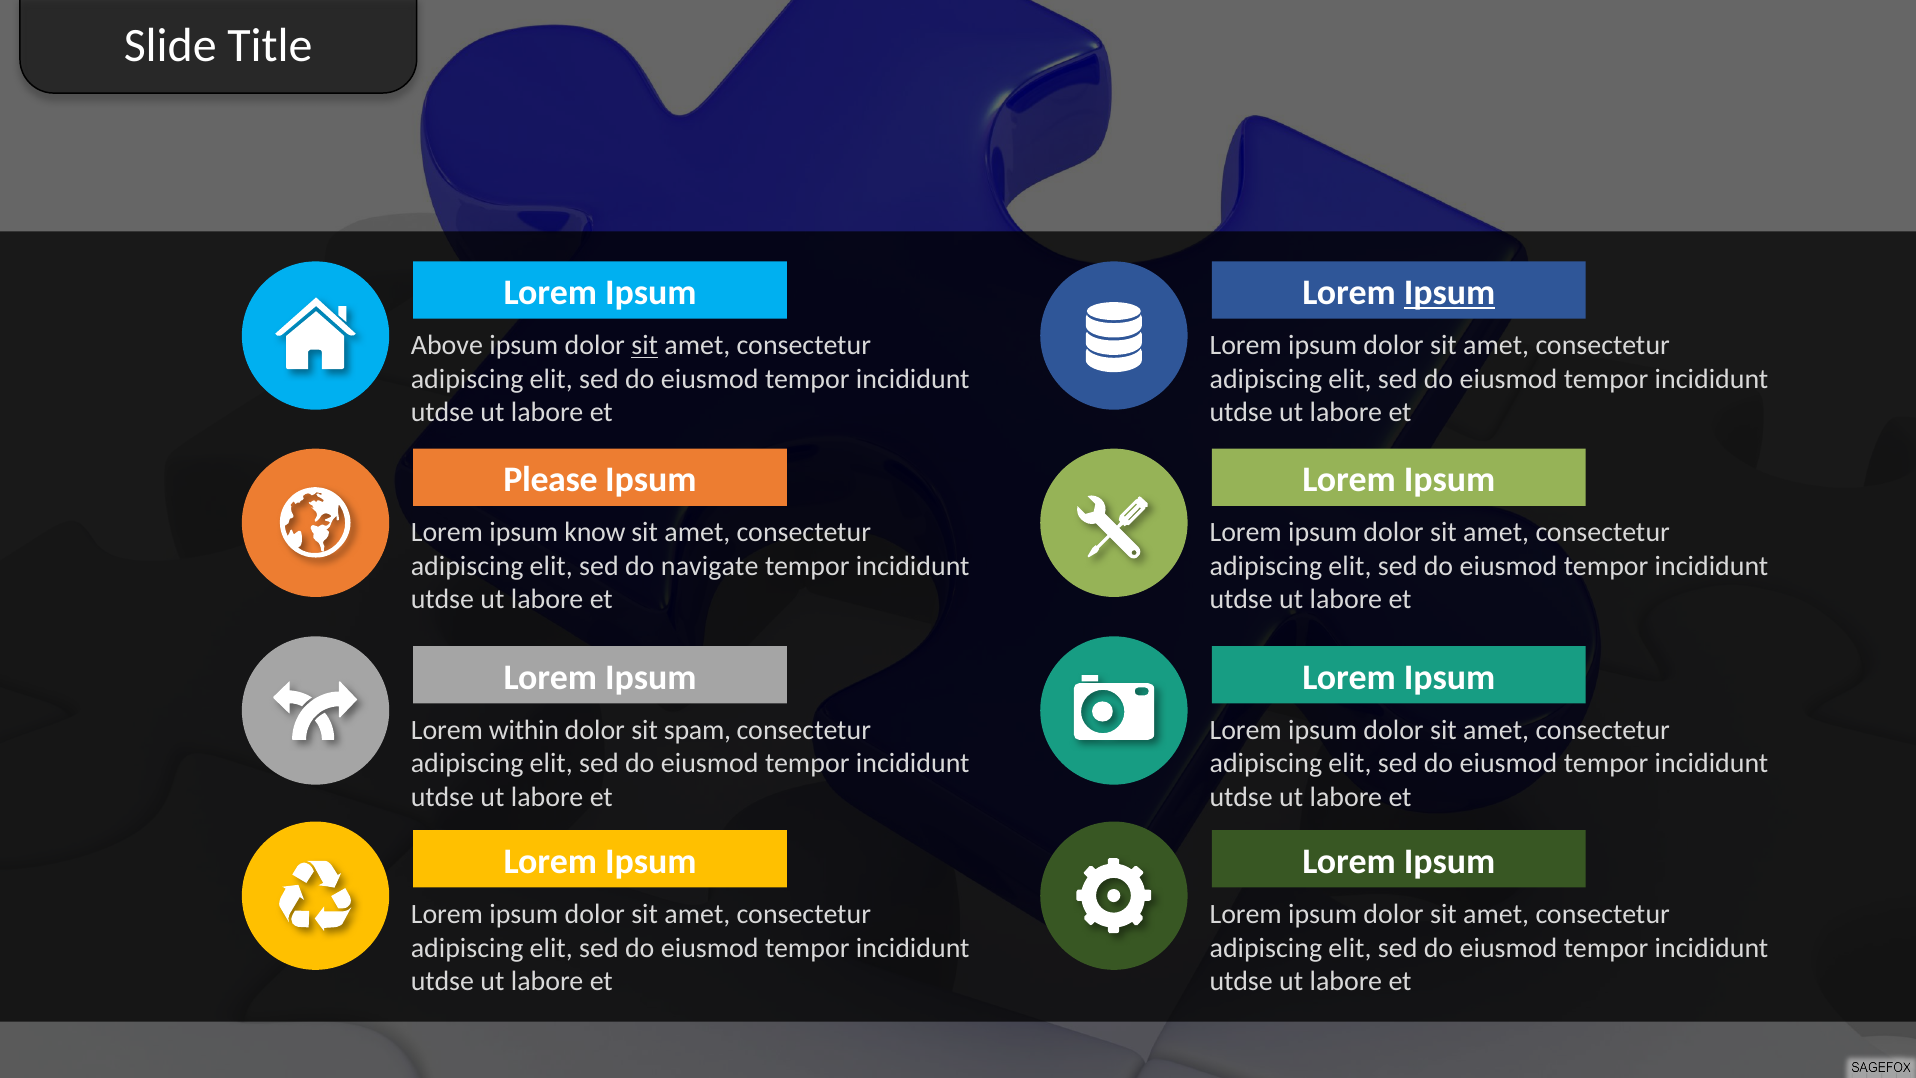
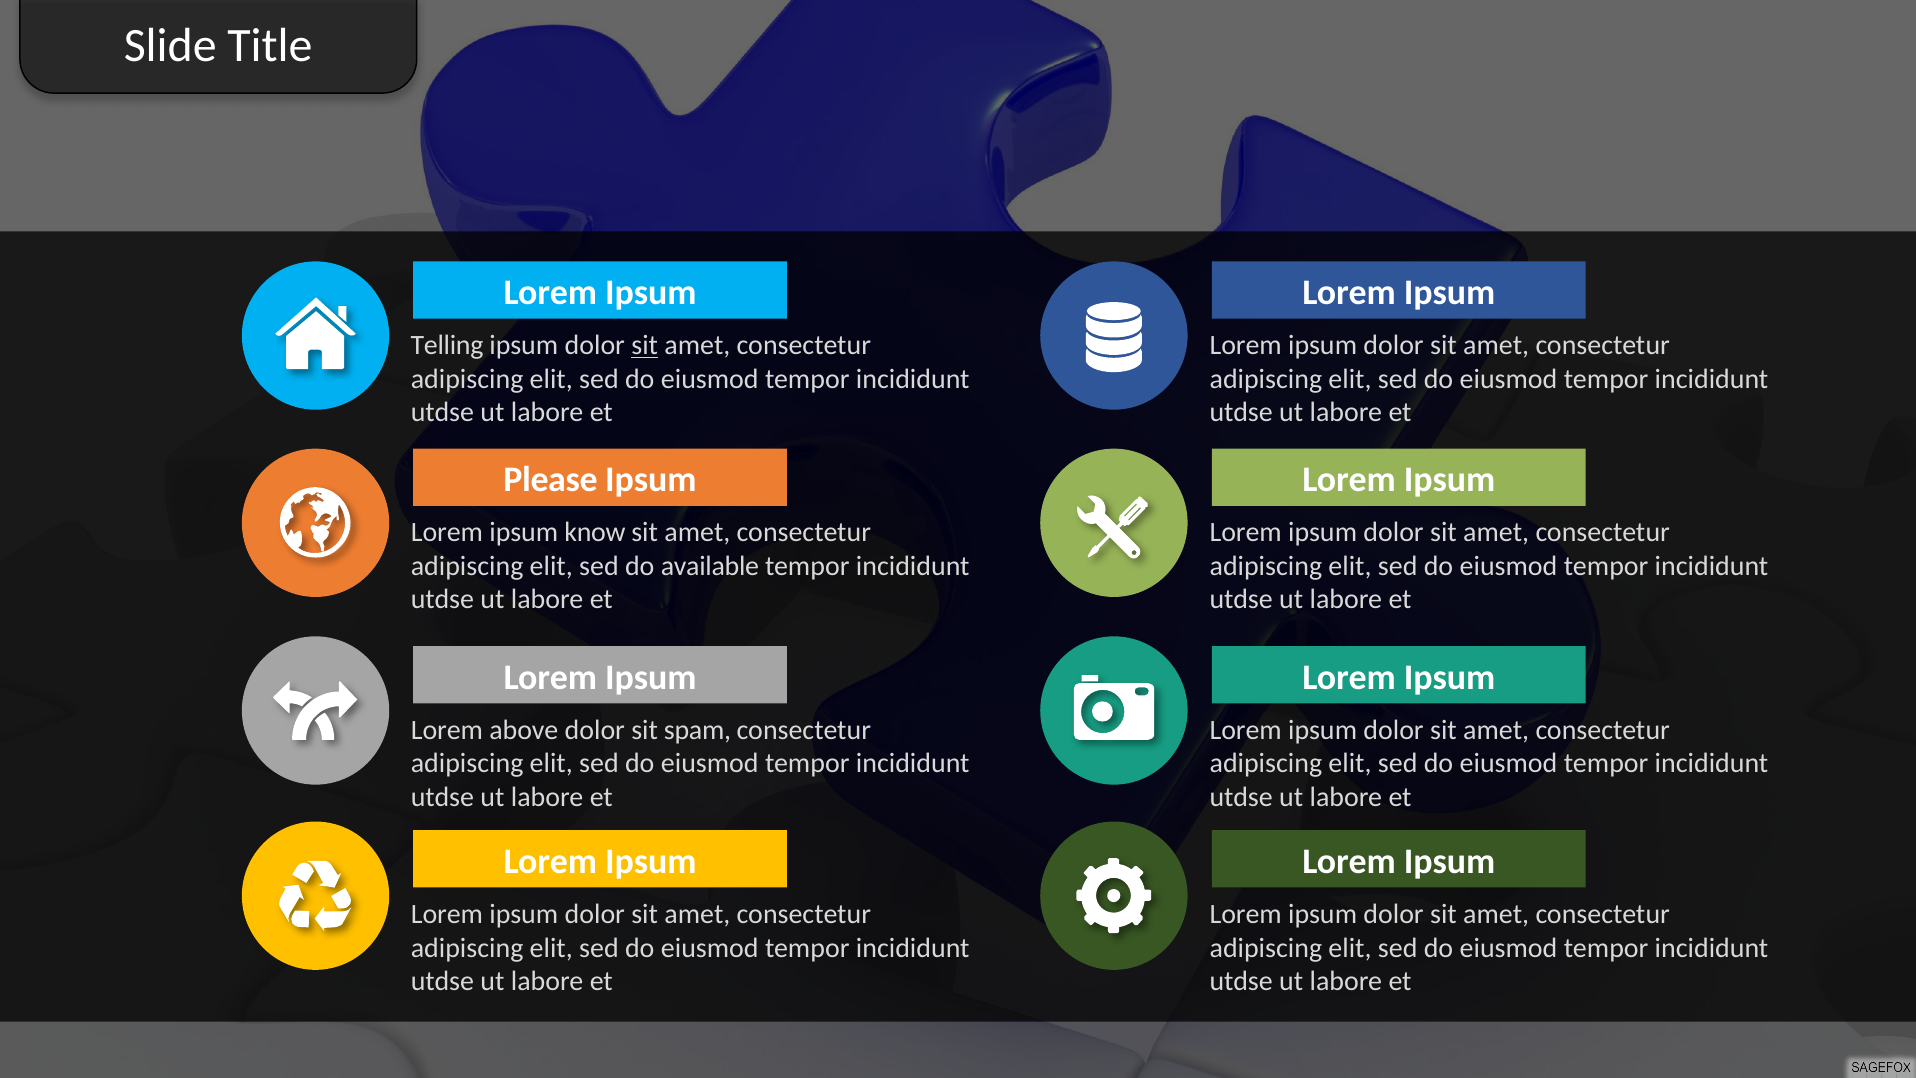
Ipsum underline: present -> none (1450, 292)
Above: Above -> Telling (447, 345)
navigate: navigate -> available (710, 566)
within: within -> above (524, 730)
